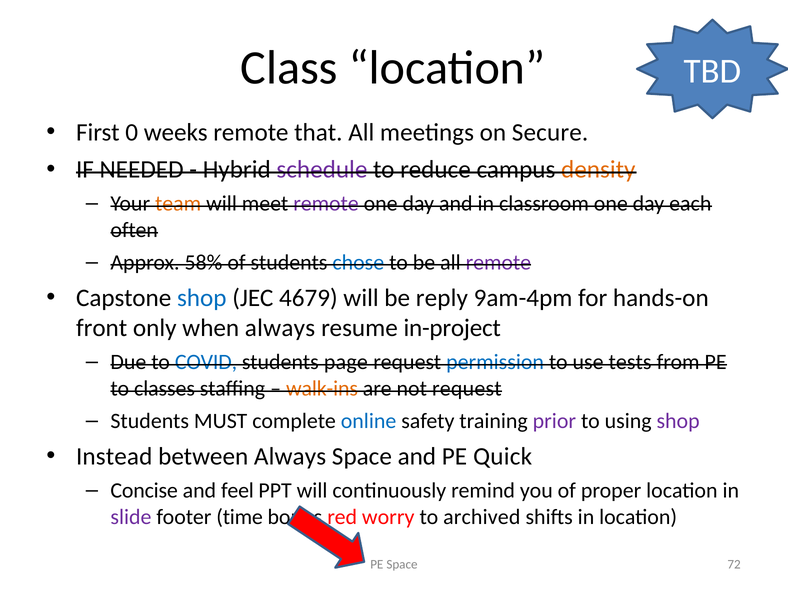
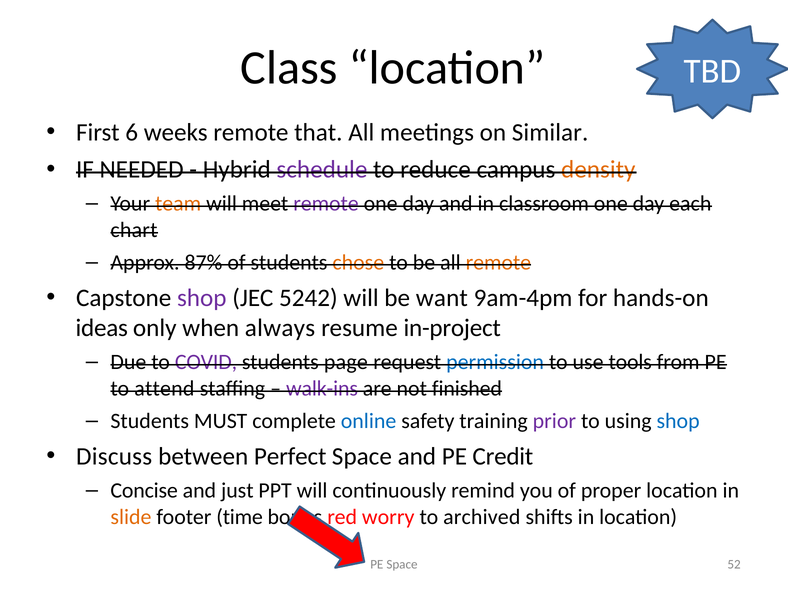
0: 0 -> 6 (132, 132)
Secure: Secure -> Similar (550, 132)
often: often -> chart (134, 230)
58%: 58% -> 87% (203, 262)
chose colour: blue -> orange (358, 262)
remote colour: purple -> orange (498, 262)
shop colour: blue -> purple (202, 298)
4679: 4679 -> 5242 (308, 298)
reply: reply -> want (442, 298)
front: front -> ideas (102, 328)
COVID colour: blue -> purple (206, 362)
tests: tests -> tools (630, 362)
classes: classes -> attend (164, 389)
walk-ins colour: orange -> purple (322, 389)
not request: request -> finished (467, 389)
shop colour: purple -> blue (678, 421)
Instead: Instead -> Discuss (114, 456)
between Always: Always -> Perfect (290, 456)
Quick: Quick -> Credit (503, 456)
feel: feel -> just (237, 491)
slide colour: purple -> orange (131, 517)
72: 72 -> 52 (734, 564)
